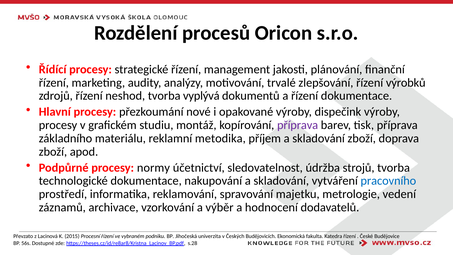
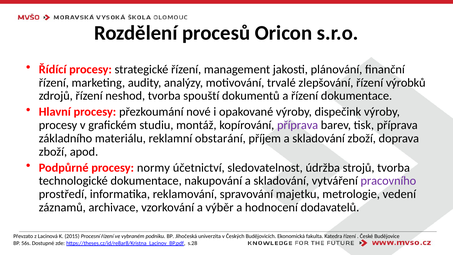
vyplývá: vyplývá -> spouští (201, 96)
metodika: metodika -> obstarání (220, 138)
pracovního colour: blue -> purple (388, 181)
